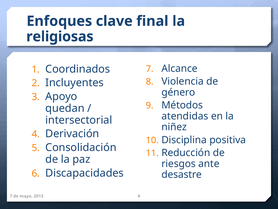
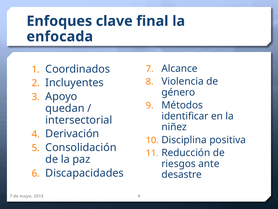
religiosas: religiosas -> enfocada (60, 36)
atendidas: atendidas -> identificar (185, 116)
